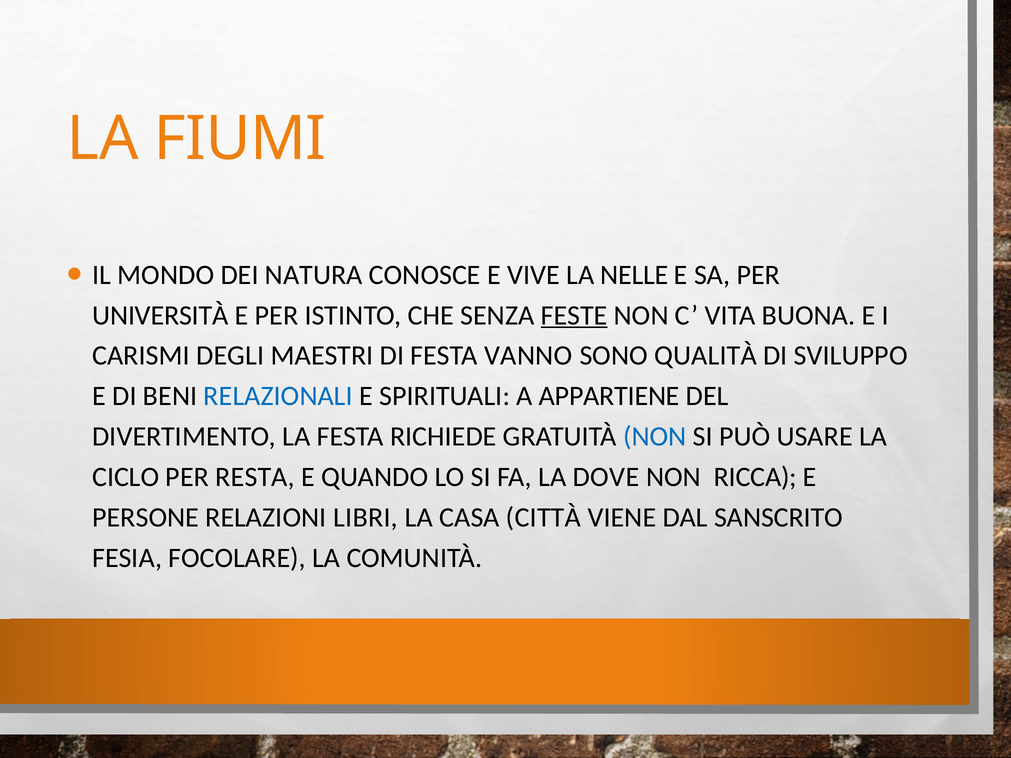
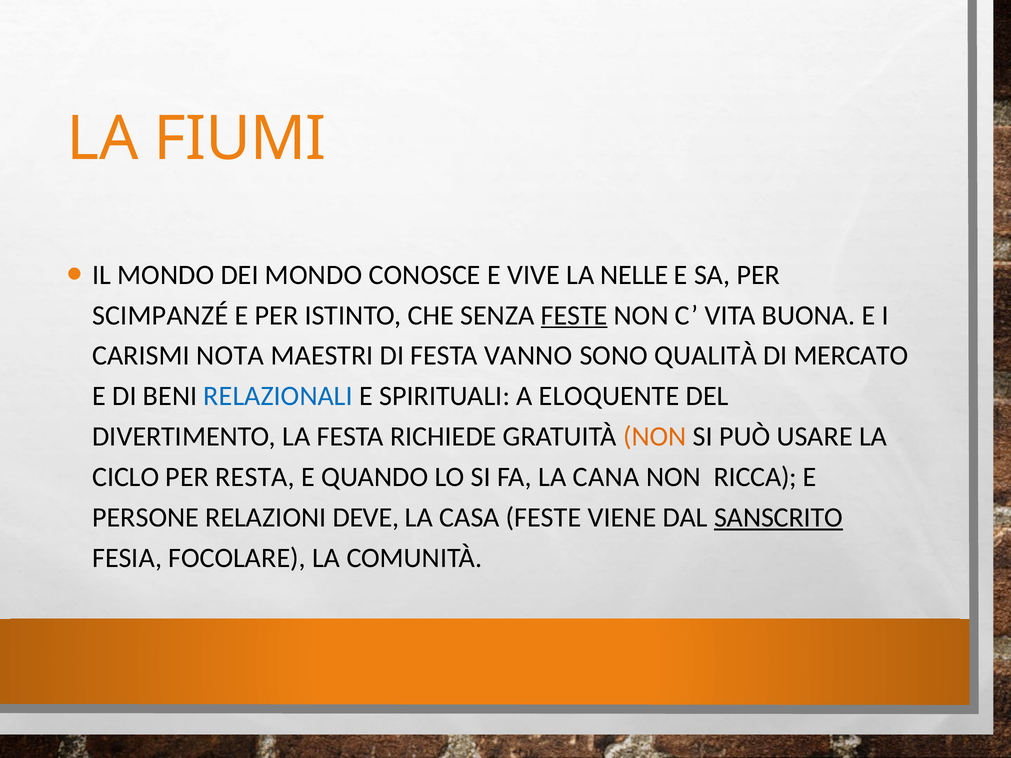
DEI NATURA: NATURA -> MONDO (314, 275)
UNIVERSITÀ: UNIVERSITÀ -> SCIMPANZÉ (160, 315)
DEGLI: DEGLI -> NOTA (230, 356)
SVILUPPO: SVILUPPO -> MERCATO (851, 356)
APPARTIENE: APPARTIENE -> ELOQUENTE (609, 396)
NON colour: blue -> orange (655, 437)
DOVE: DOVE -> CANA (606, 477)
LIBRI: LIBRI -> DEVE (366, 518)
CASA CITTÀ: CITTÀ -> FESTE (544, 518)
SANSCRITO underline: none -> present (779, 518)
